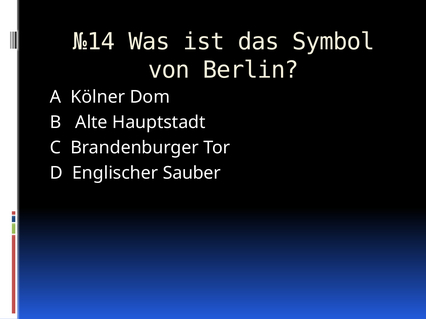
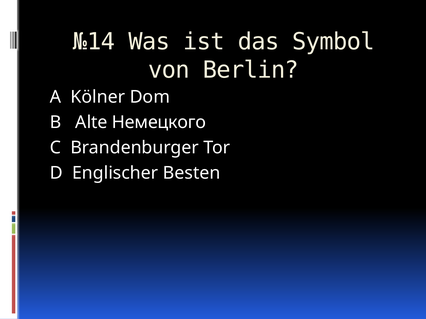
Hauptstadt: Hauptstadt -> Немецкого (159, 123)
Sauber: Sauber -> Besten (192, 173)
